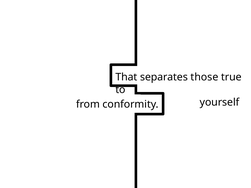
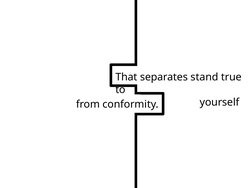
those: those -> stand (204, 77)
